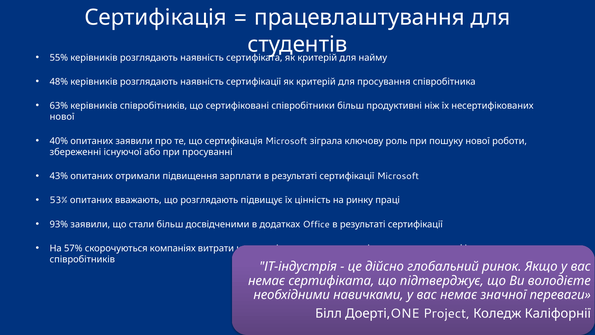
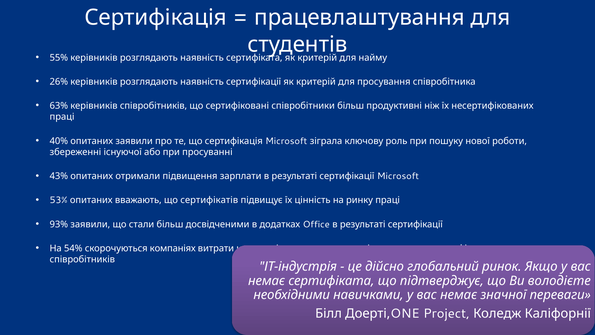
48%: 48% -> 26% (59, 82)
нової: нової -> праці (62, 117)
що розглядають: розглядають -> сертифікатів (209, 200)
57%: 57% -> 54% (73, 248)
